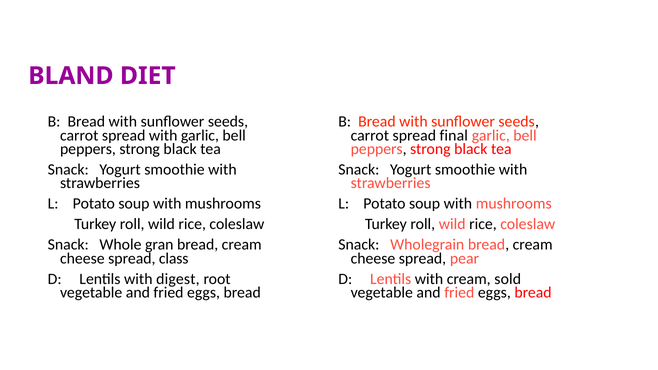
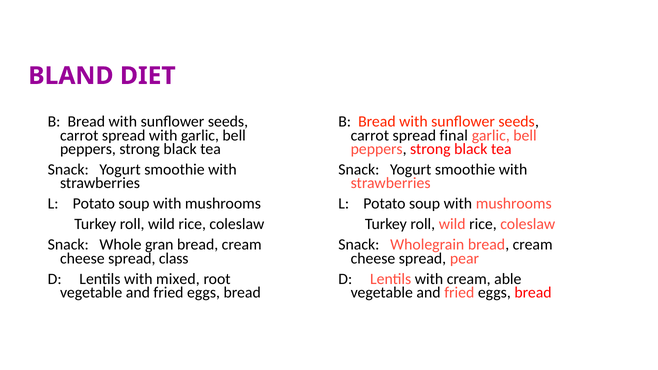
digest: digest -> mixed (178, 279)
sold: sold -> able (508, 279)
